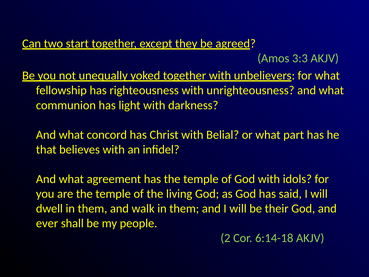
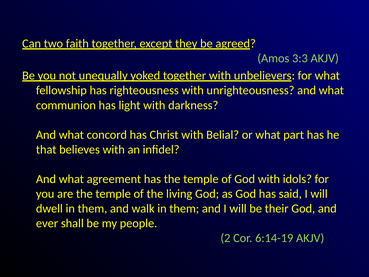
start: start -> faith (77, 44)
6:14-18: 6:14-18 -> 6:14-19 (274, 238)
